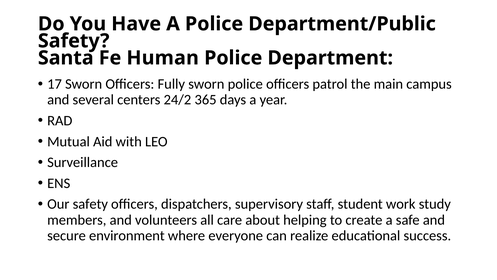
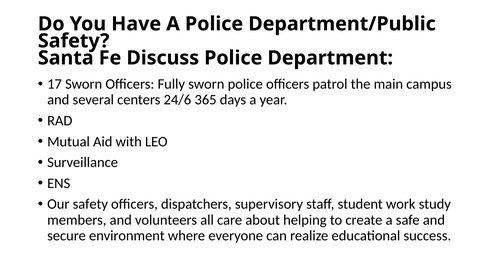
Human: Human -> Discuss (163, 58)
24/2: 24/2 -> 24/6 (177, 100)
